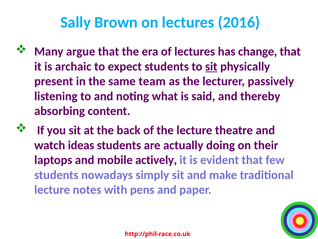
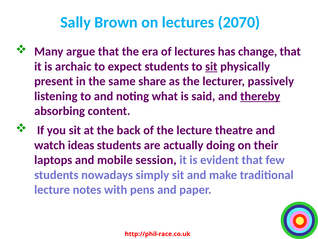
2016: 2016 -> 2070 (239, 22)
team: team -> share (152, 81)
thereby underline: none -> present (260, 96)
actively: actively -> session (156, 160)
